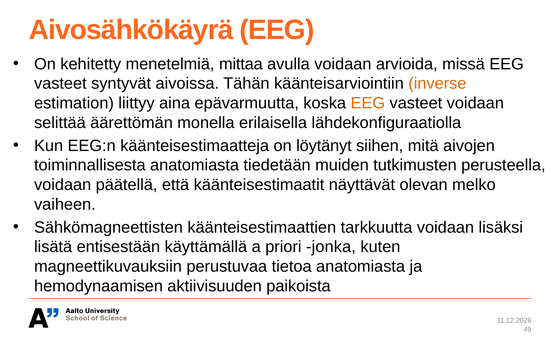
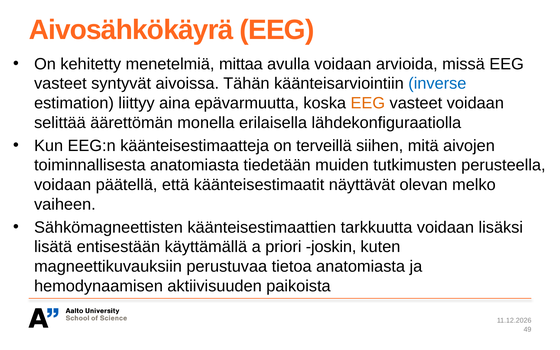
inverse colour: orange -> blue (437, 84)
löytänyt: löytänyt -> terveillä (324, 146)
jonka: jonka -> joskin (331, 247)
